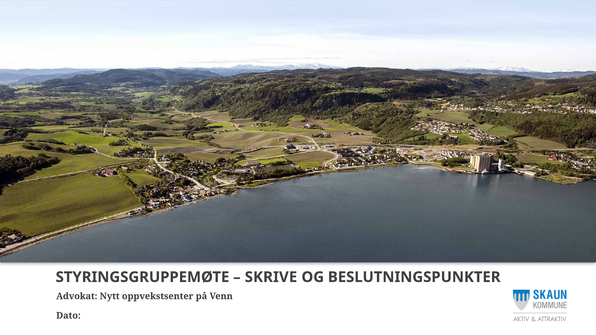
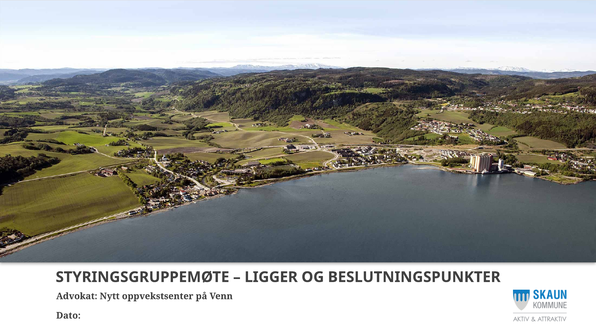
SKRIVE: SKRIVE -> LIGGER (271, 277)
